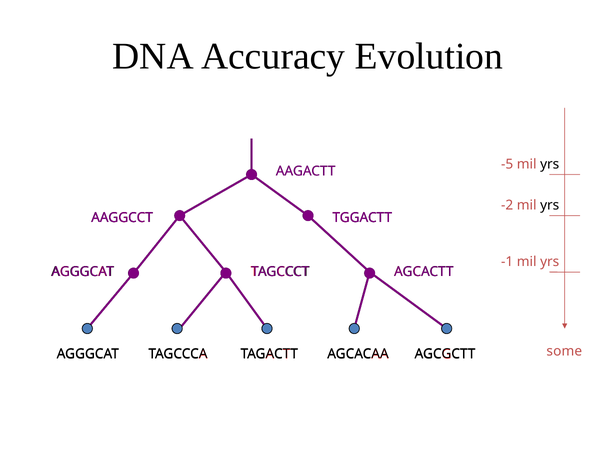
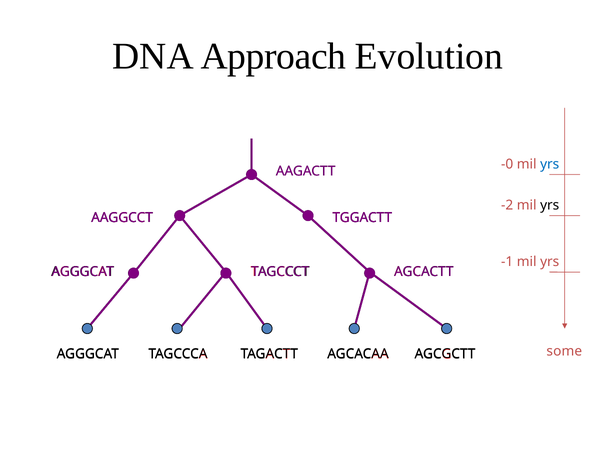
Accuracy: Accuracy -> Approach (273, 57)
-5: -5 -> -0 (507, 164)
yrs colour: black -> blue (550, 164)
